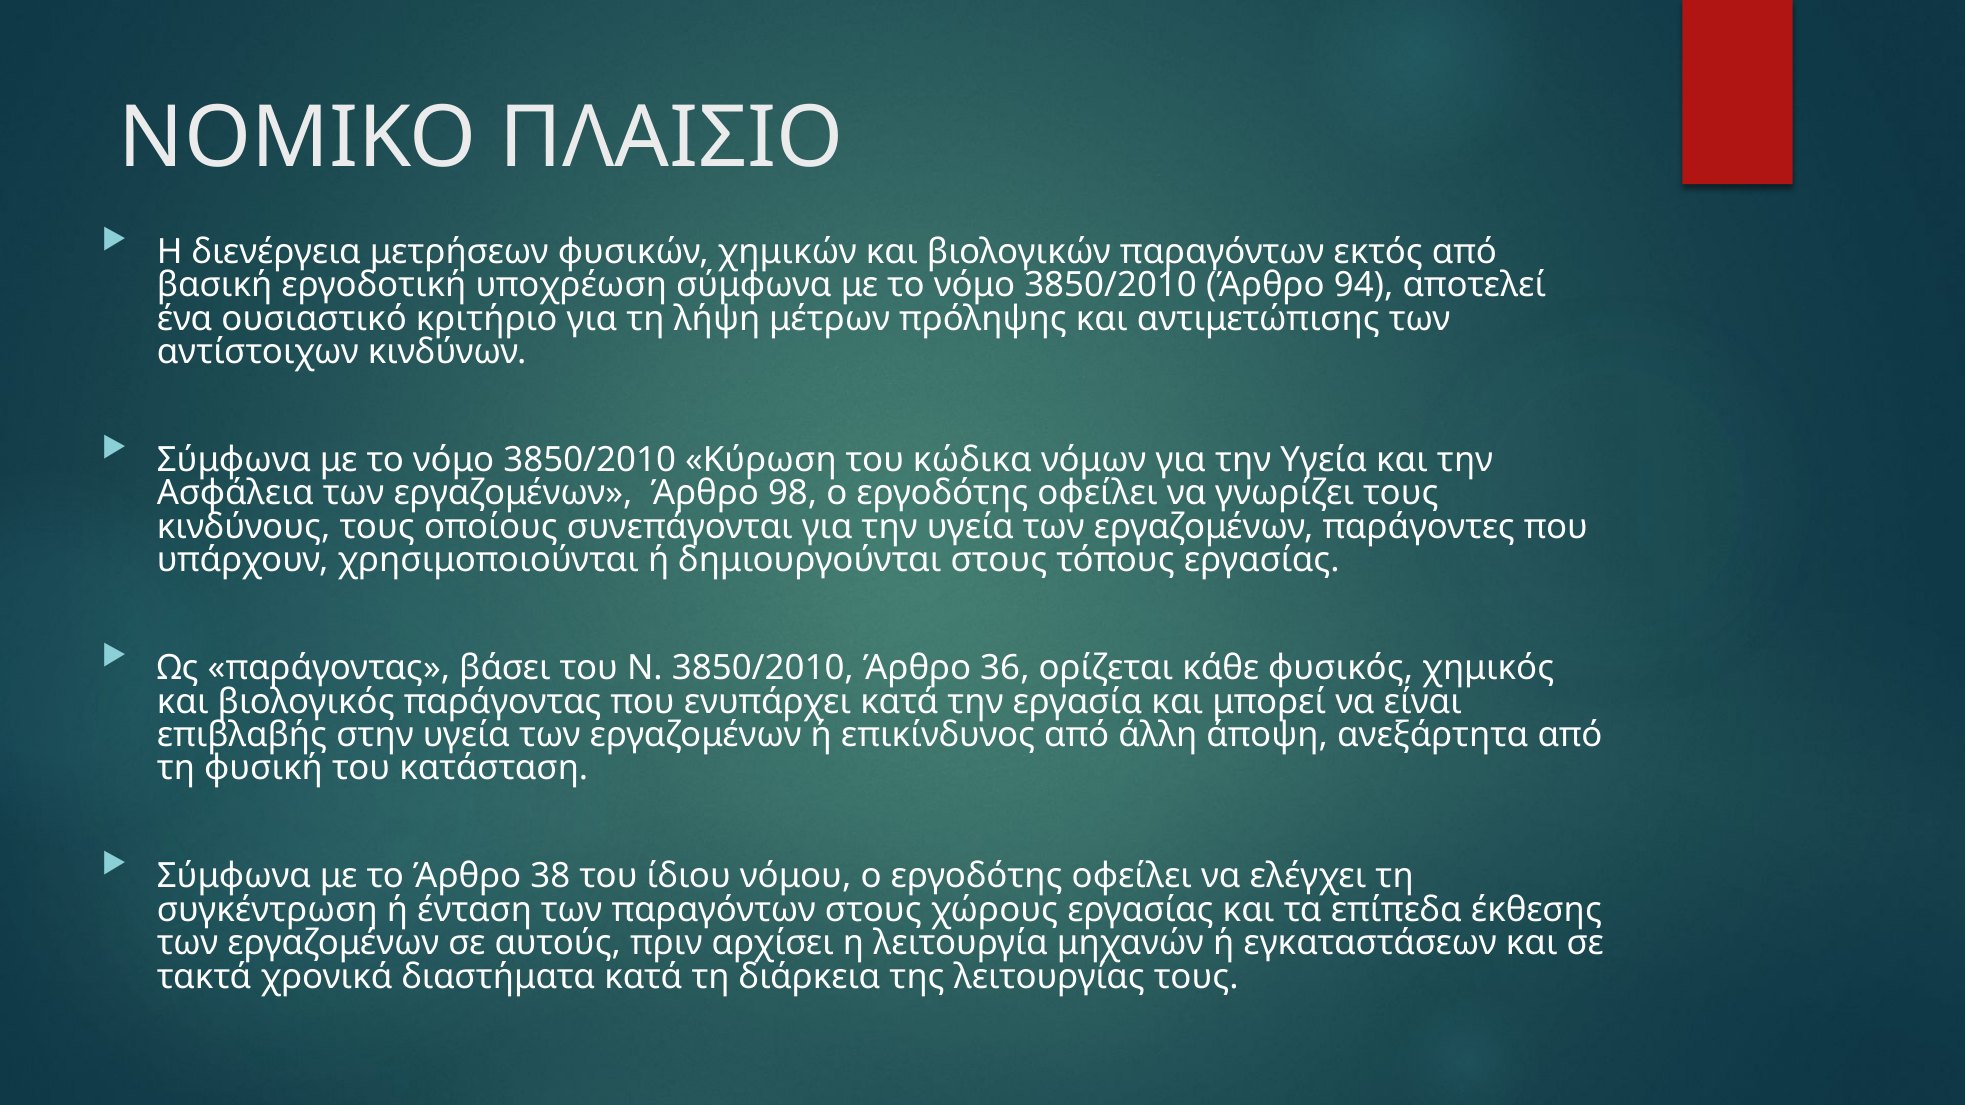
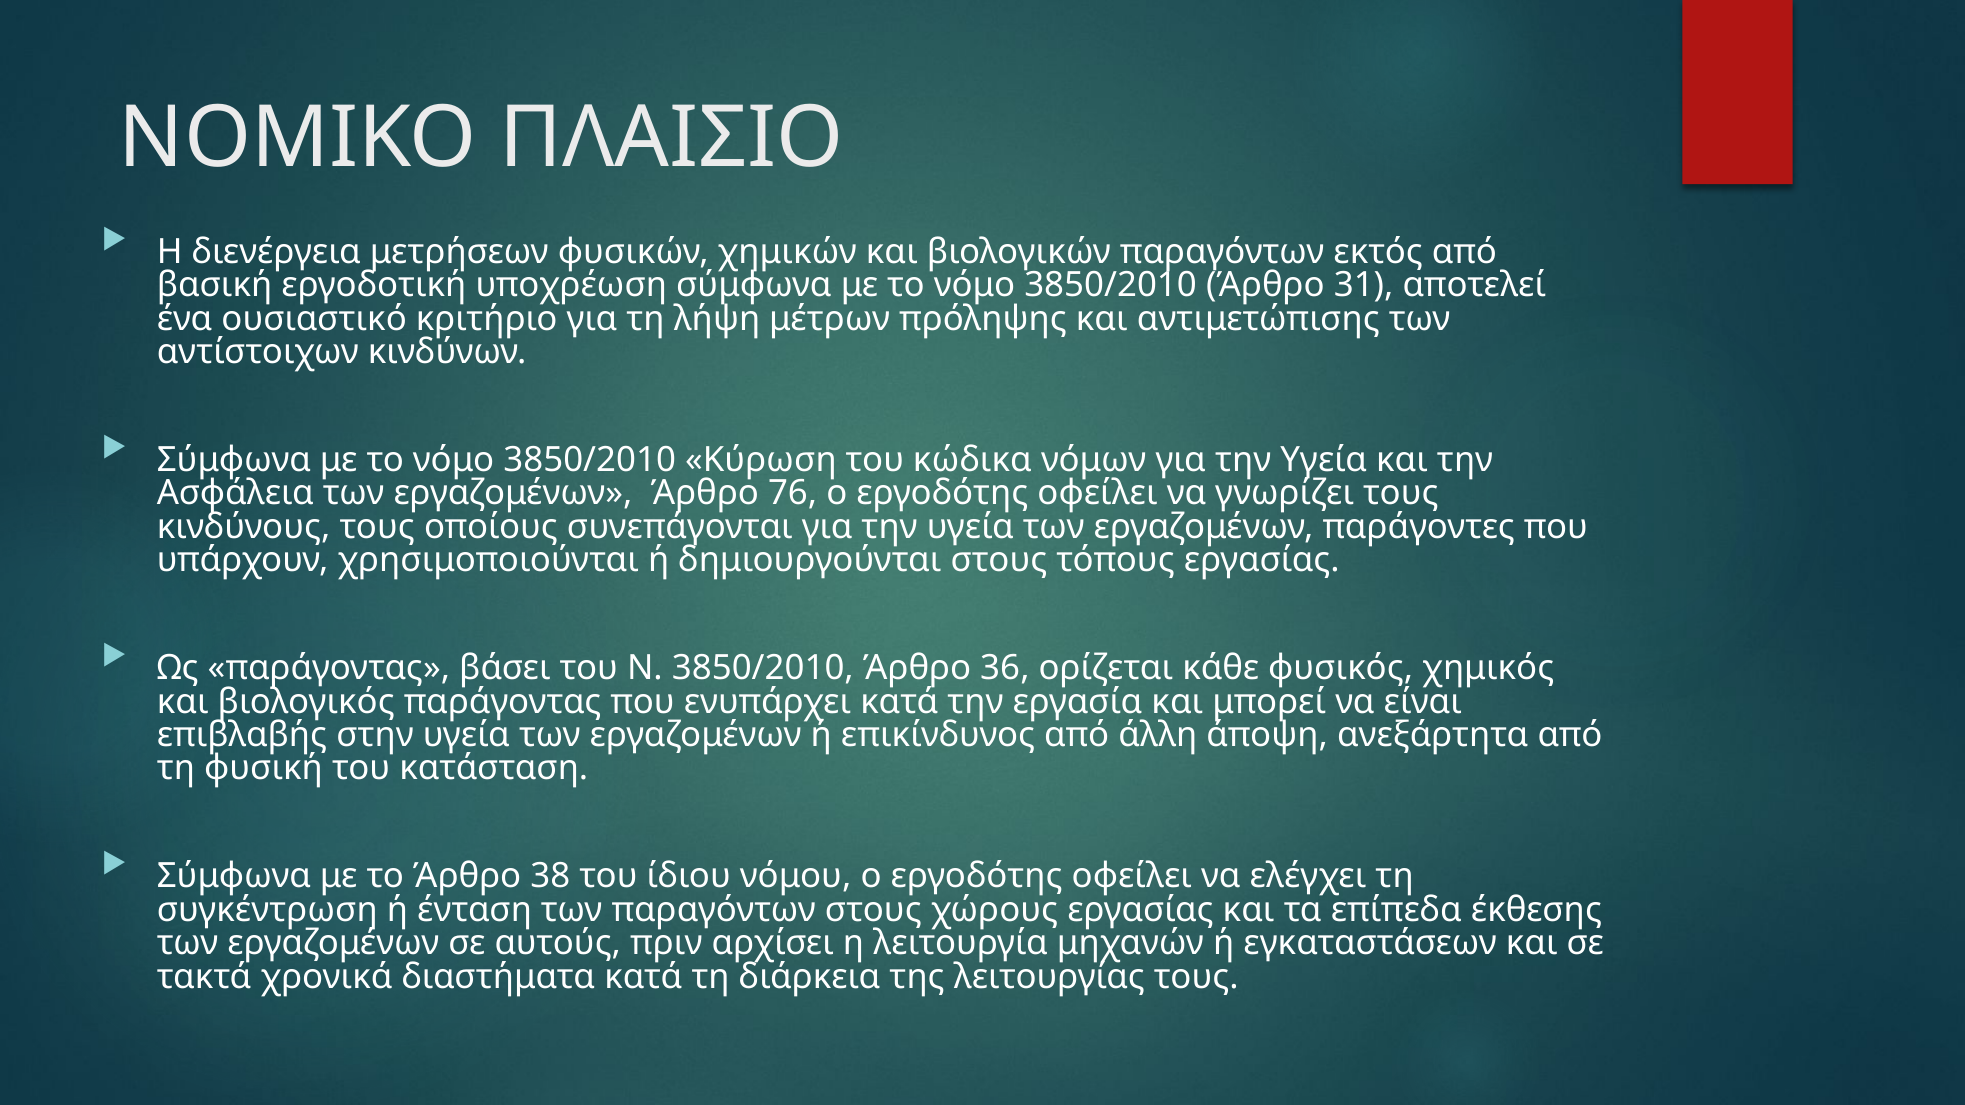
94: 94 -> 31 (1364, 285)
98: 98 -> 76 (793, 494)
